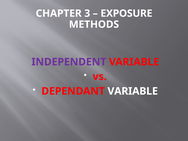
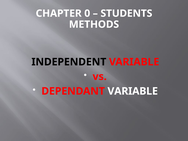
3: 3 -> 0 (87, 13)
EXPOSURE: EXPOSURE -> STUDENTS (126, 13)
INDEPENDENT colour: purple -> black (69, 62)
